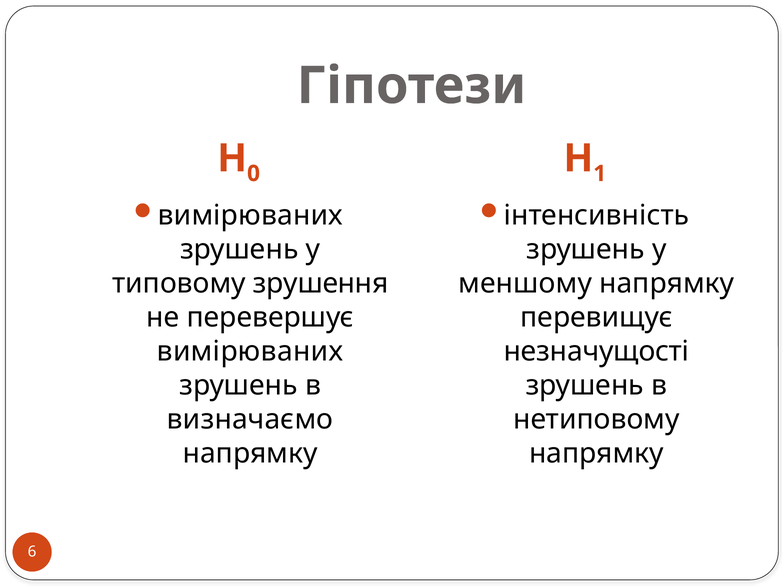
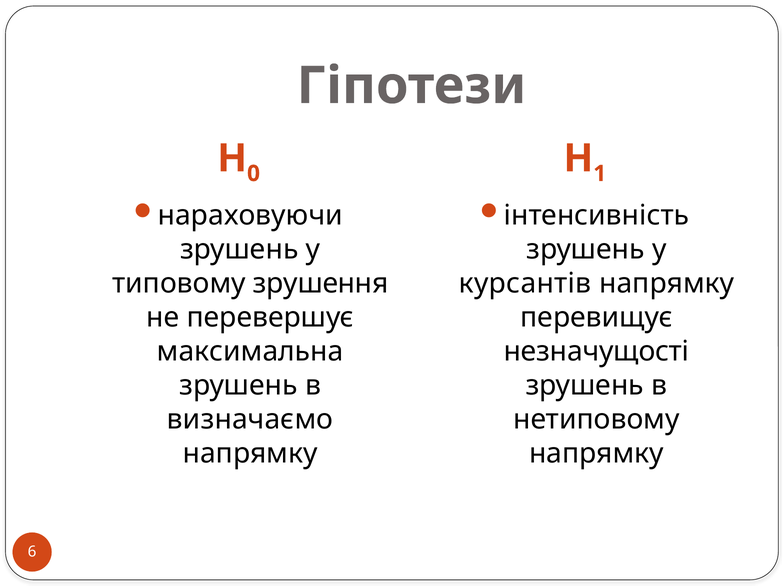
вимірюваних: вимірюваних -> нараховуючи (250, 216)
меншому: меншому -> курсантів (525, 283)
вимірюваних: вимірюваних -> максимальна (250, 351)
